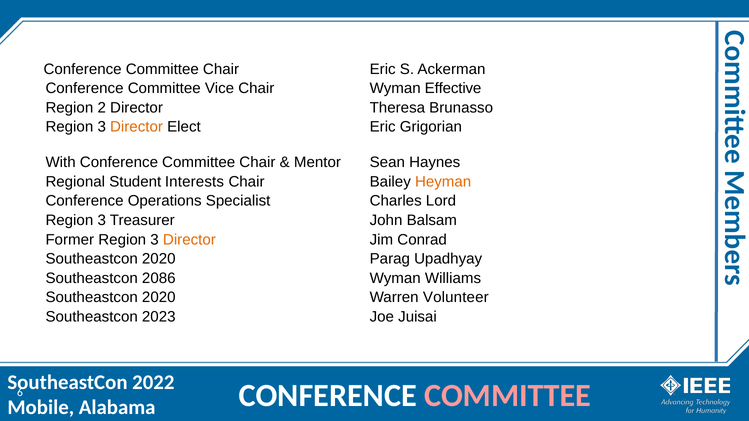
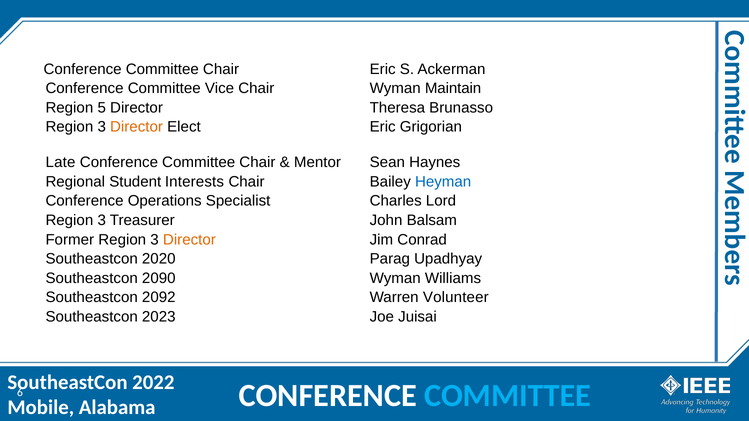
Effective: Effective -> Maintain (453, 88)
2: 2 -> 5 (102, 108)
With: With -> Late (61, 162)
Heyman colour: orange -> blue (443, 182)
2086: 2086 -> 2090 (159, 278)
2020: 2020 -> 2092 (159, 298)
COMMITTEE colour: pink -> light blue (508, 396)
